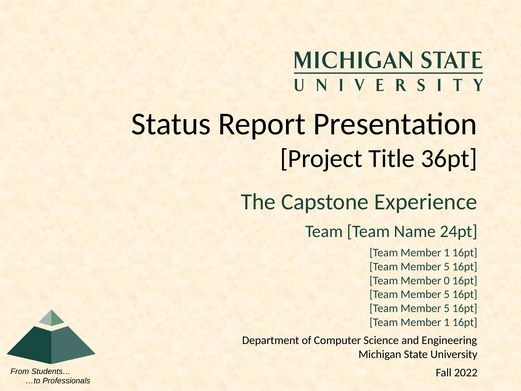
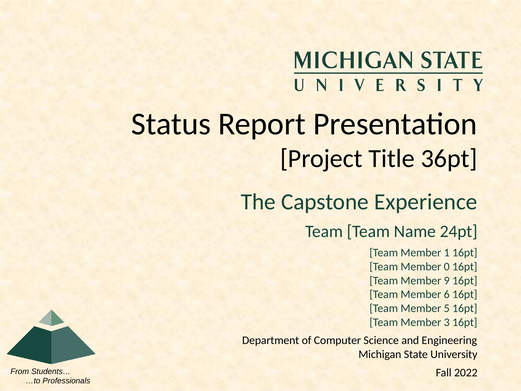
5: 5 -> 0 (447, 267)
0: 0 -> 9 (447, 280)
5: 5 -> 6 (447, 294)
1: 1 -> 3 (447, 322)
